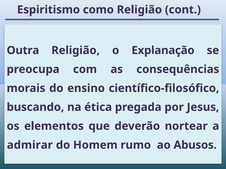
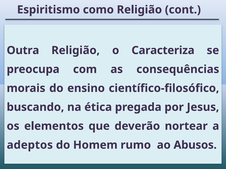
Explanação: Explanação -> Caracteriza (163, 51)
admirar: admirar -> adeptos (30, 145)
